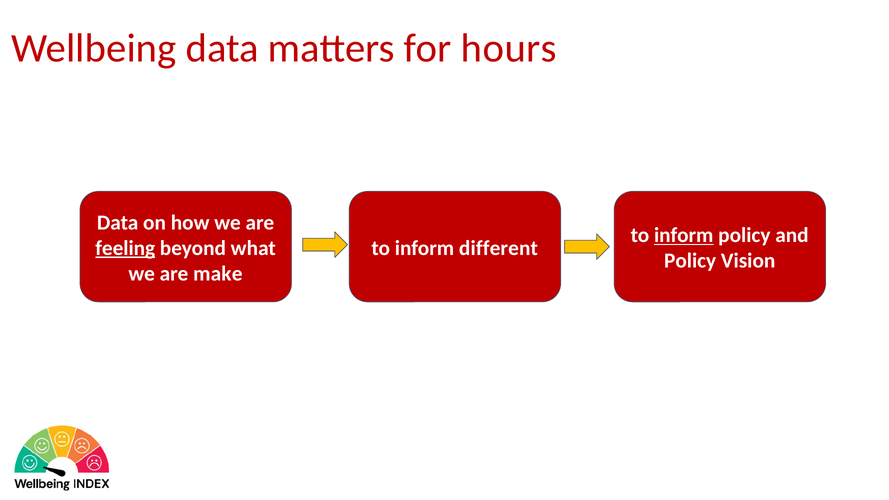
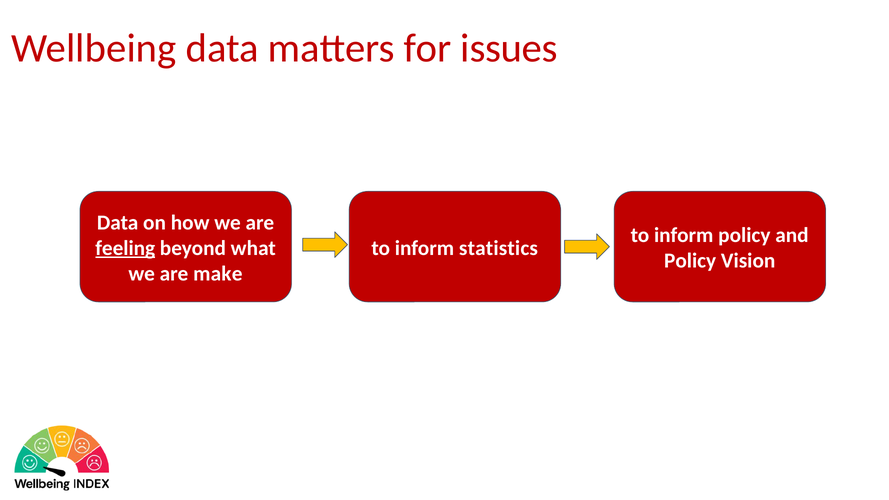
hours: hours -> issues (509, 48)
inform underline: present -> none (684, 235)
different: different -> statistics (498, 248)
